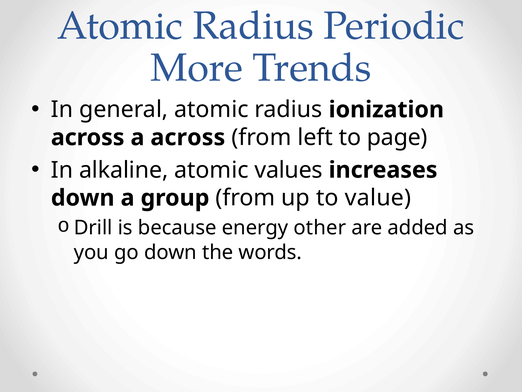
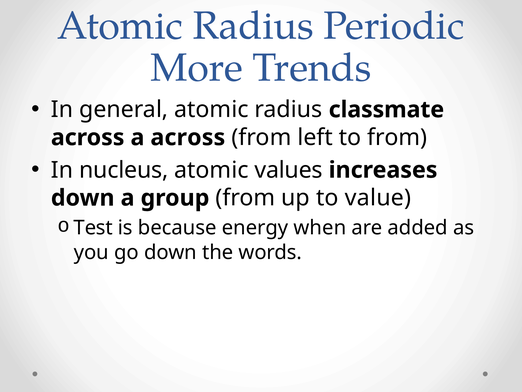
ionization: ionization -> classmate (386, 110)
to page: page -> from (397, 137)
alkaline: alkaline -> nucleus (124, 170)
Drill: Drill -> Test (93, 228)
other: other -> when (320, 228)
